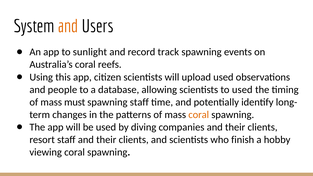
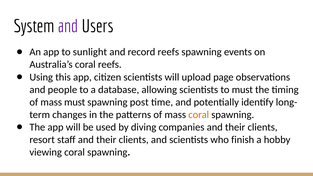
and colour: orange -> purple (68, 26)
record track: track -> reefs (168, 52)
upload used: used -> page (223, 77)
to used: used -> must (242, 90)
spawning staff: staff -> post (139, 102)
